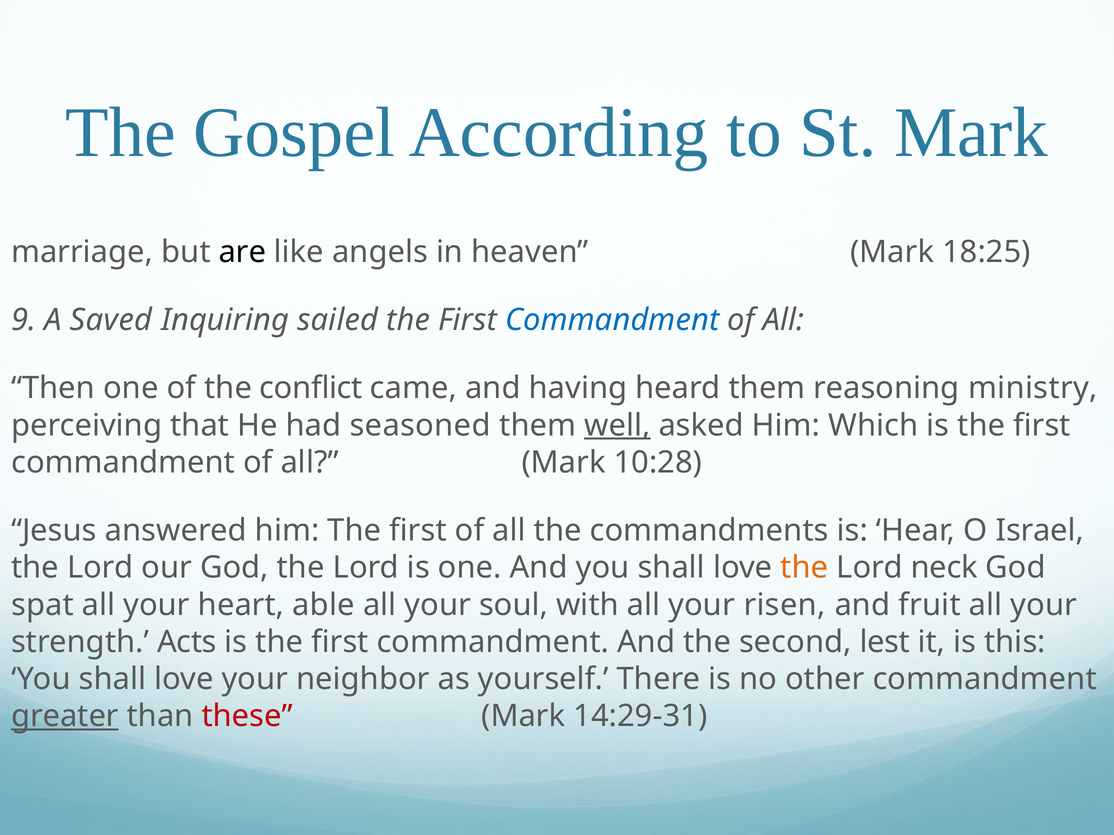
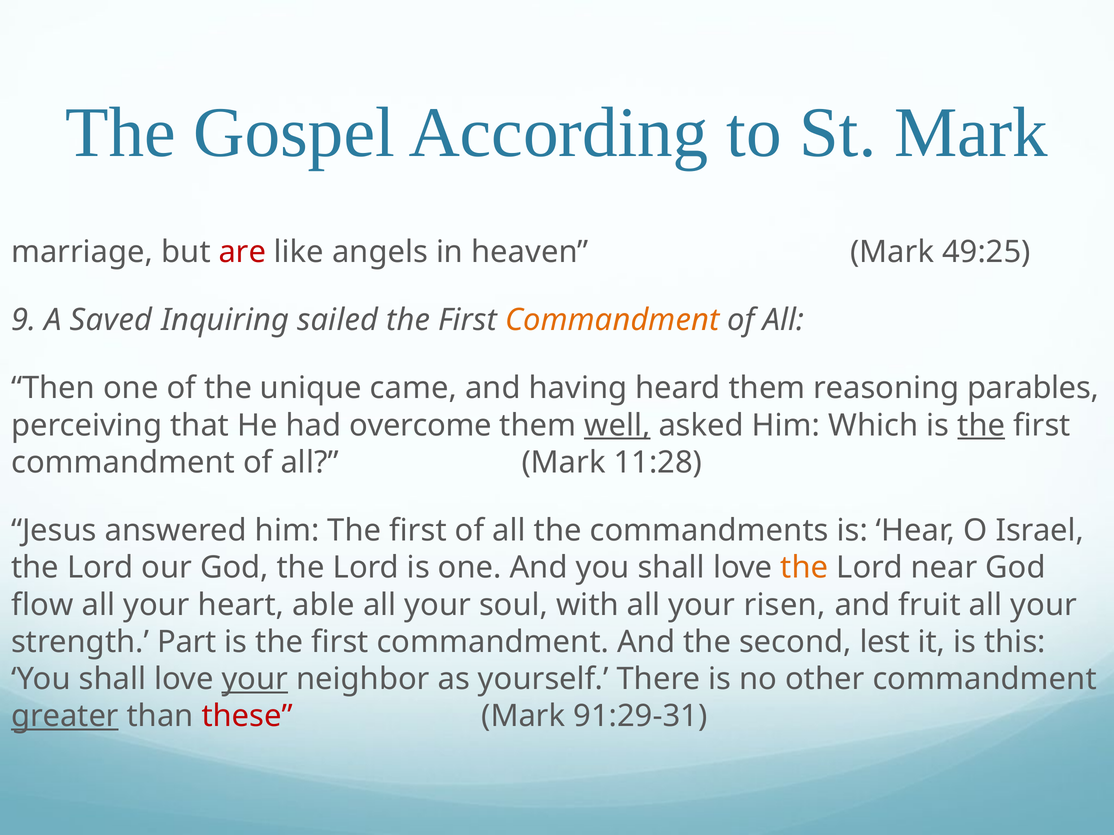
are colour: black -> red (242, 252)
18:25: 18:25 -> 49:25 (986, 252)
Commandment colour: blue -> orange (612, 320)
conflict: conflict -> unique (311, 388)
ministry: ministry -> parables (1033, 388)
seasoned: seasoned -> overcome (421, 426)
the underline: none -> present (981, 426)
10:28: 10:28 -> 11:28 (658, 463)
neck: neck -> near (944, 568)
spat: spat -> flow (42, 605)
Acts: Acts -> Part (187, 642)
your underline: none -> present (255, 679)
14:29-31: 14:29-31 -> 91:29-31 (640, 717)
